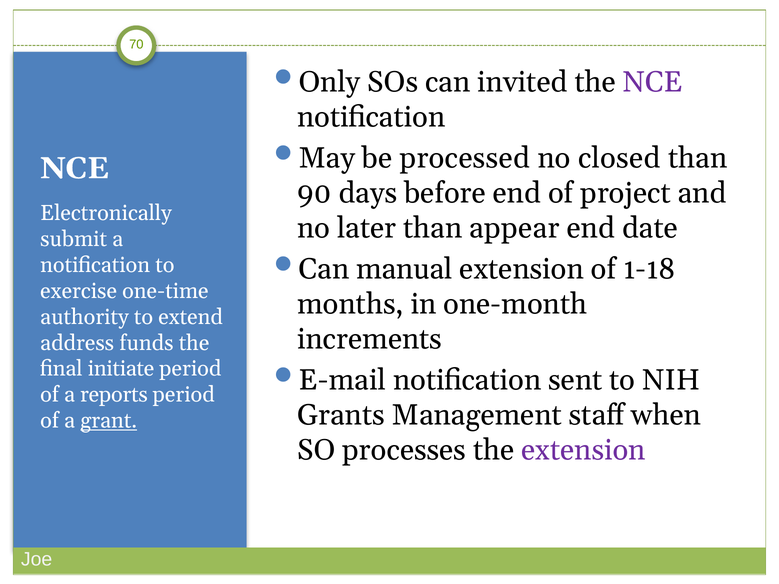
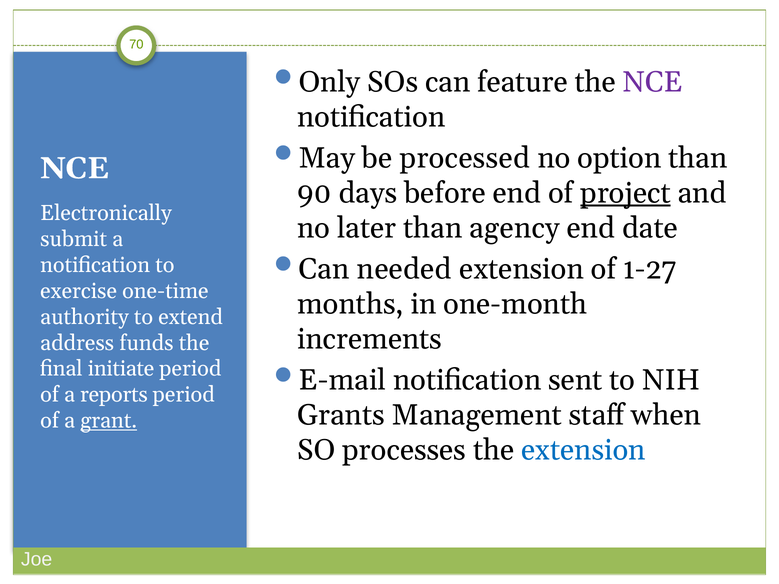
invited: invited -> feature (523, 82)
closed: closed -> option (619, 158)
project underline: none -> present (626, 193)
appear: appear -> agency (515, 228)
manual: manual -> needed (404, 269)
1-18: 1-18 -> 1-27 (649, 269)
extension colour: purple -> blue (584, 450)
